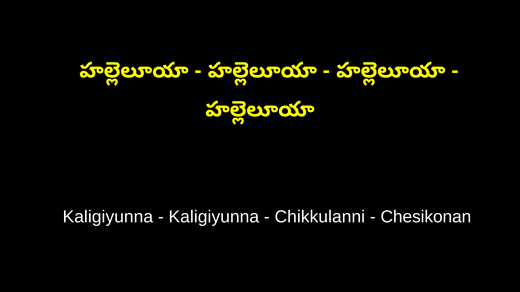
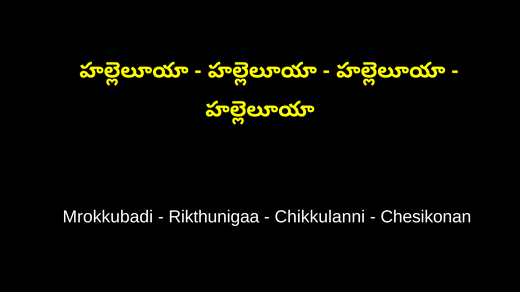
Kaligiyunna: Kaligiyunna -> Mrokkubadi (108, 217)
Kaligiyunna: Kaligiyunna -> Rikthunigaa (214, 217)
